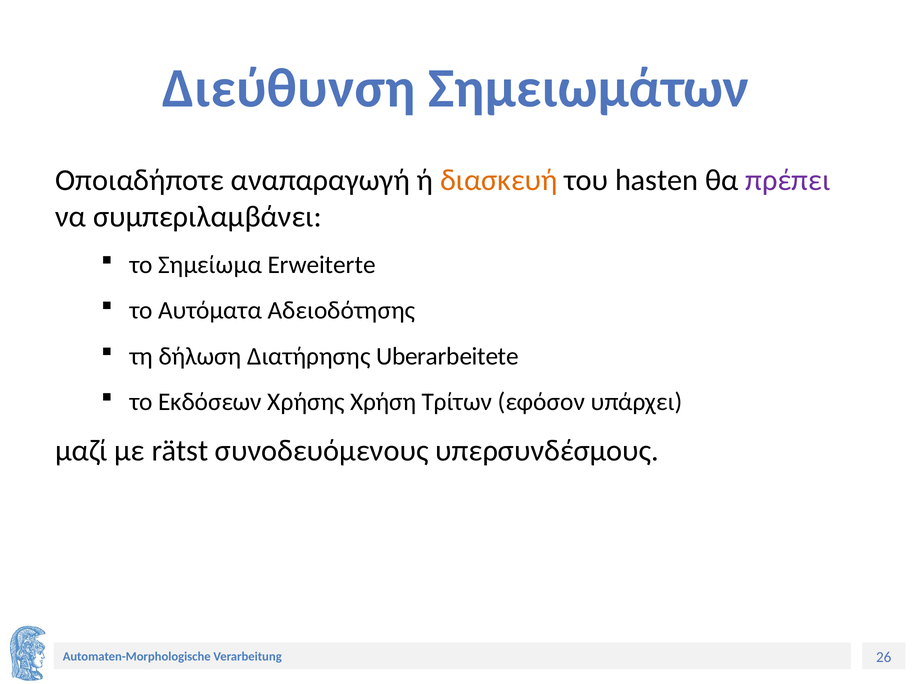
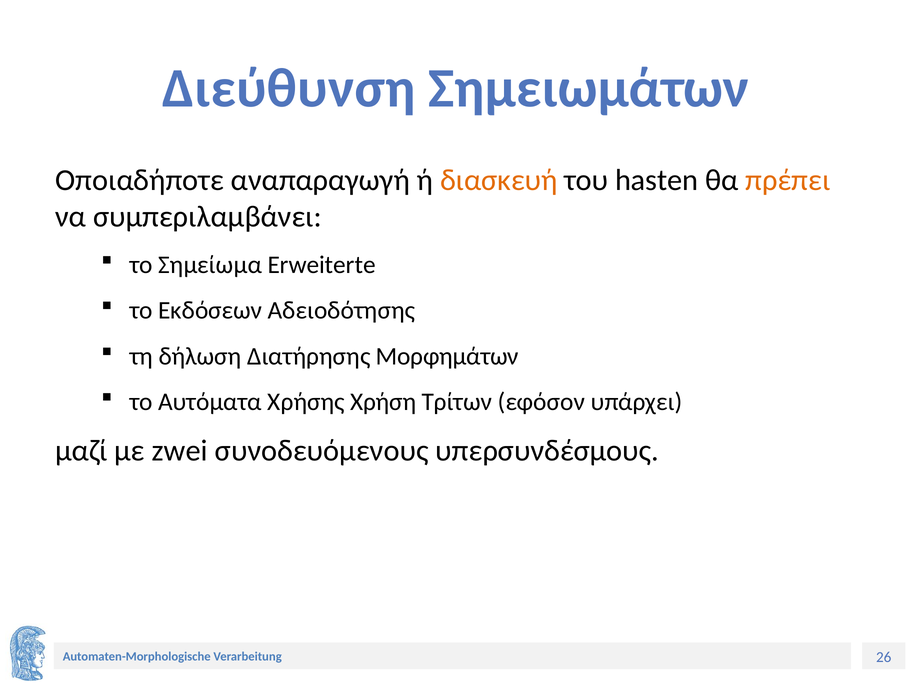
πρέπει colour: purple -> orange (788, 180)
Αυτόματα: Αυτόματα -> Εκδόσεων (210, 311)
Uberarbeitete: Uberarbeitete -> Μορφημάτων (447, 356)
Εκδόσεων: Εκδόσεων -> Αυτόματα (210, 402)
rätst: rätst -> zwei (180, 451)
